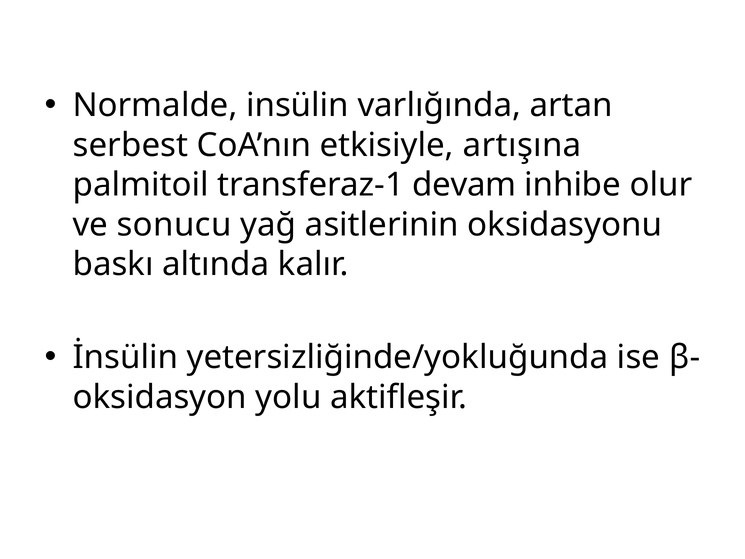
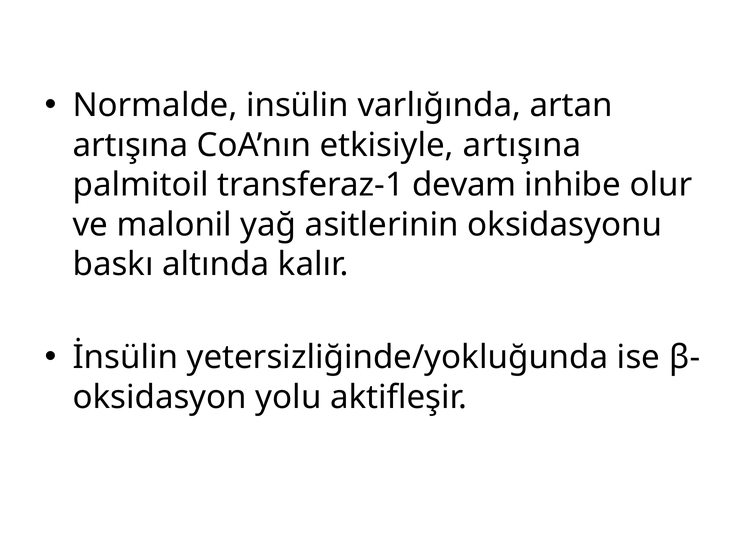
serbest: serbest -> artışına (131, 145)
sonucu: sonucu -> malonil (174, 225)
